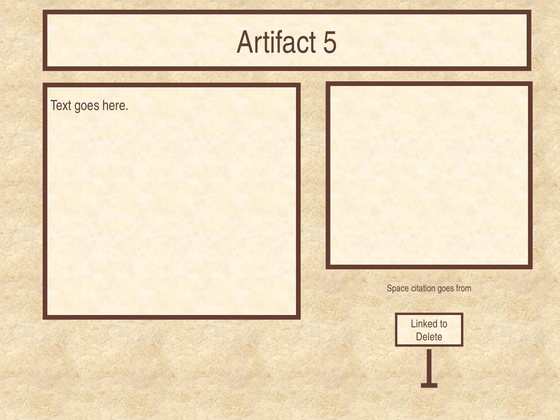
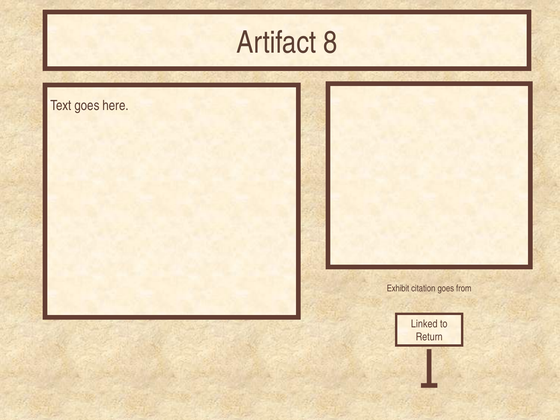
5: 5 -> 8 (330, 42)
Space: Space -> Exhibit (398, 289)
Delete: Delete -> Return (429, 337)
